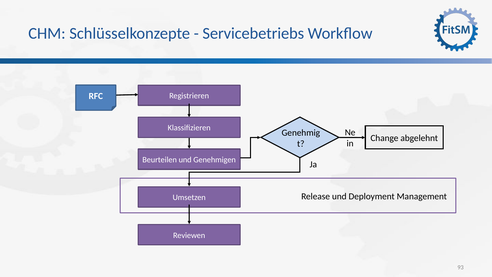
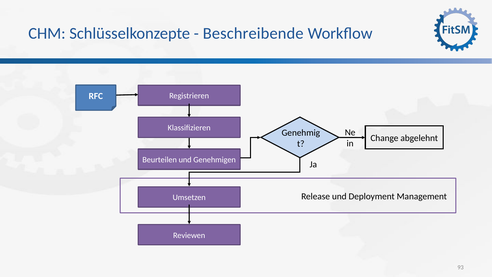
Servicebetriebs: Servicebetriebs -> Beschreibende (253, 33)
